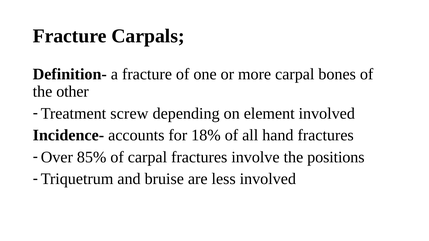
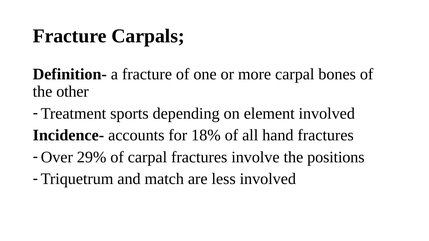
screw: screw -> sports (129, 114)
85%: 85% -> 29% (92, 157)
bruise: bruise -> match (164, 179)
